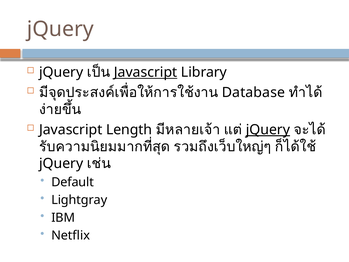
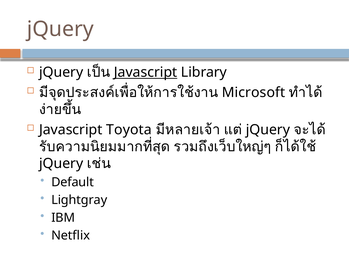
Database: Database -> Microsoft (253, 92)
Length: Length -> Toyota (129, 130)
jQuery underline: present -> none (268, 130)
